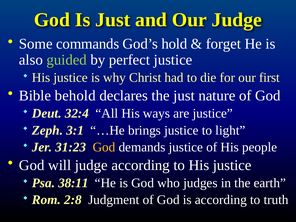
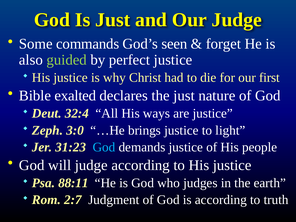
hold: hold -> seen (174, 44)
behold: behold -> exalted (75, 96)
3:1: 3:1 -> 3:0 (75, 130)
God colour: yellow -> light blue (104, 147)
38:11: 38:11 -> 88:11 (73, 183)
2:8: 2:8 -> 2:7 (73, 200)
